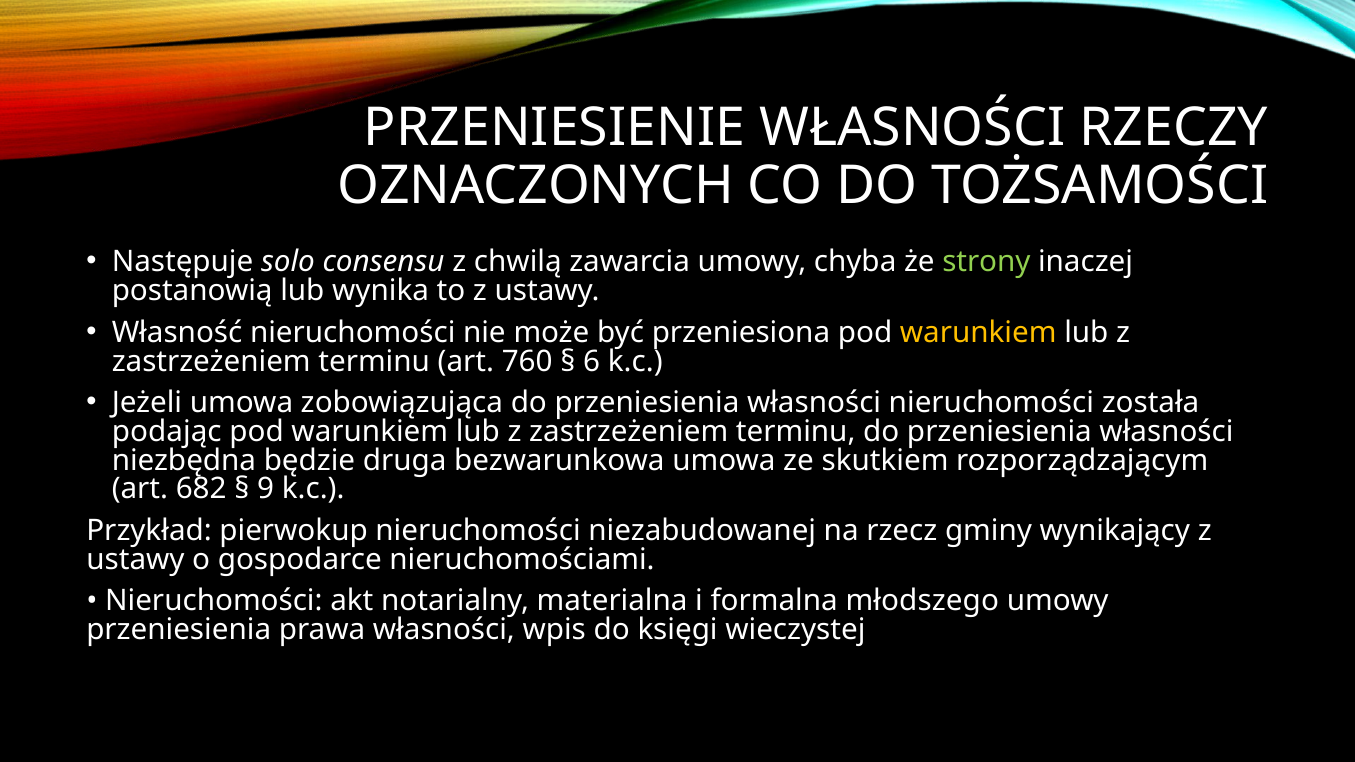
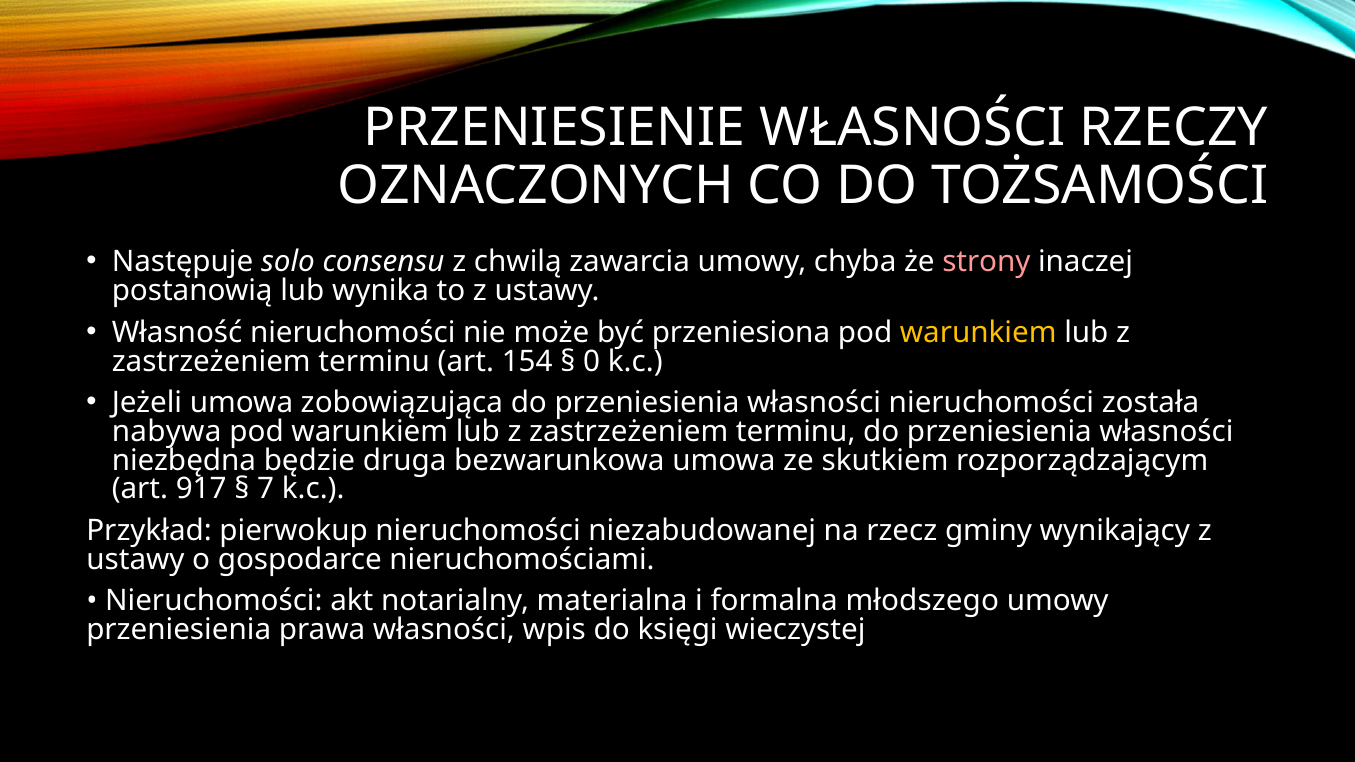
strony colour: light green -> pink (986, 262)
760: 760 -> 154 (527, 361)
6: 6 -> 0 (592, 361)
podając: podając -> nabywa (167, 432)
682: 682 -> 917 (201, 489)
9: 9 -> 7 (266, 489)
